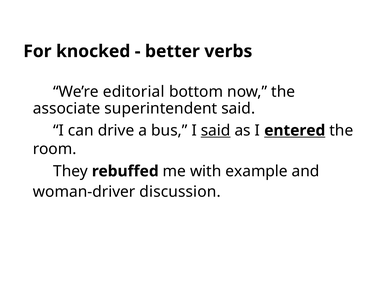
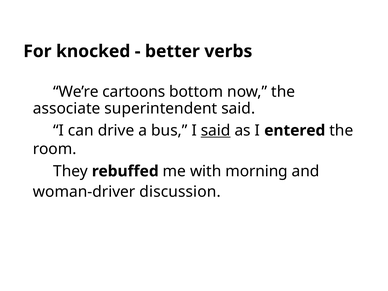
editorial: editorial -> cartoons (134, 92)
entered underline: present -> none (295, 130)
example: example -> morning (257, 171)
